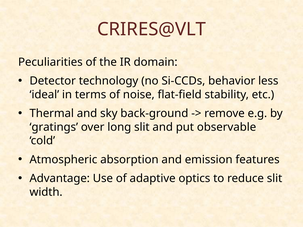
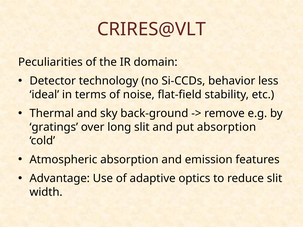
put observable: observable -> absorption (227, 127)
